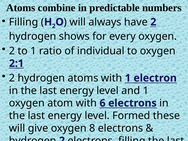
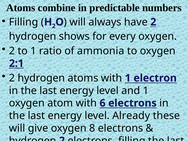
individual: individual -> ammonia (101, 51)
Formed: Formed -> Already (131, 116)
